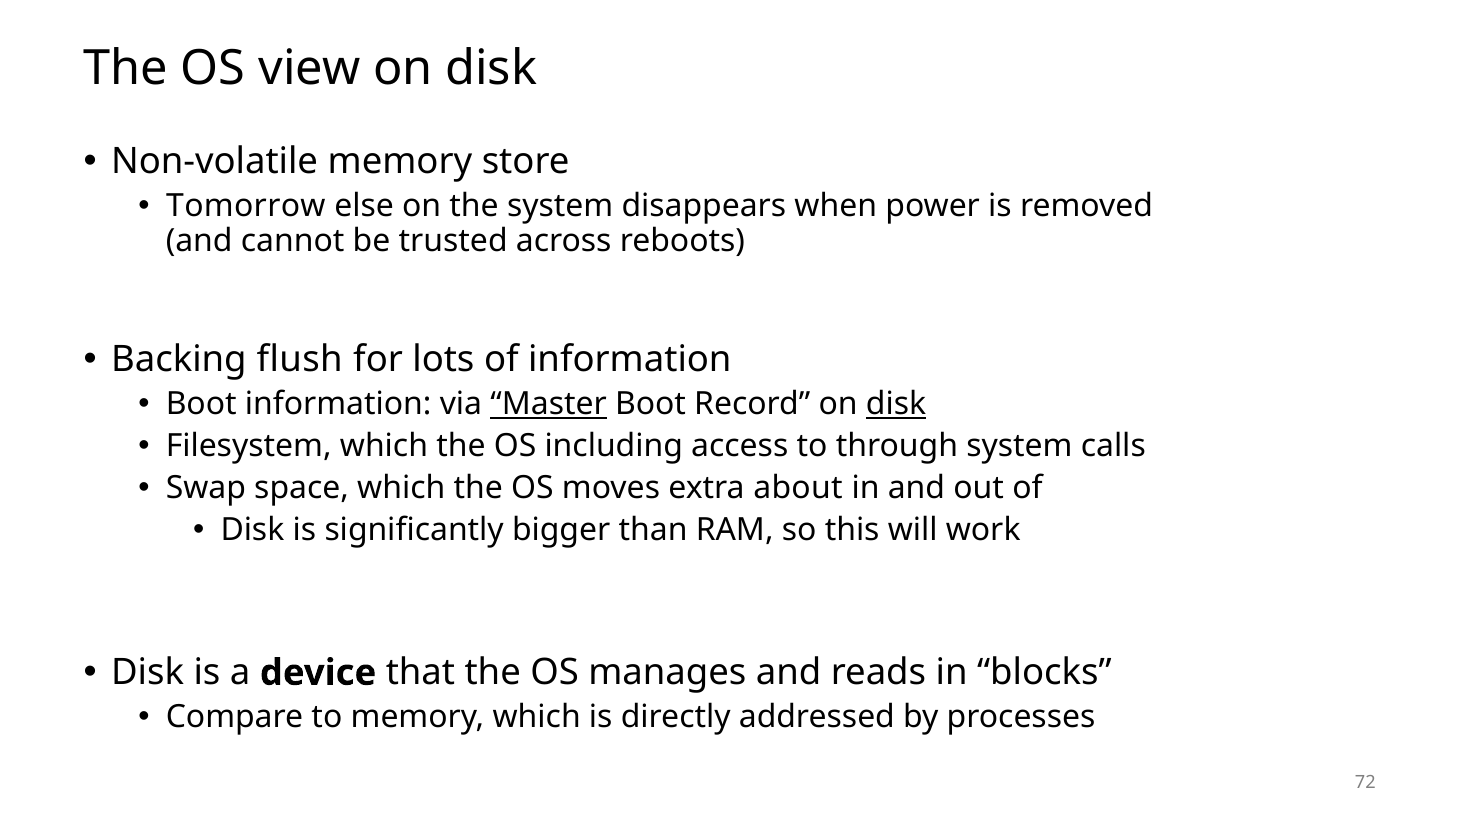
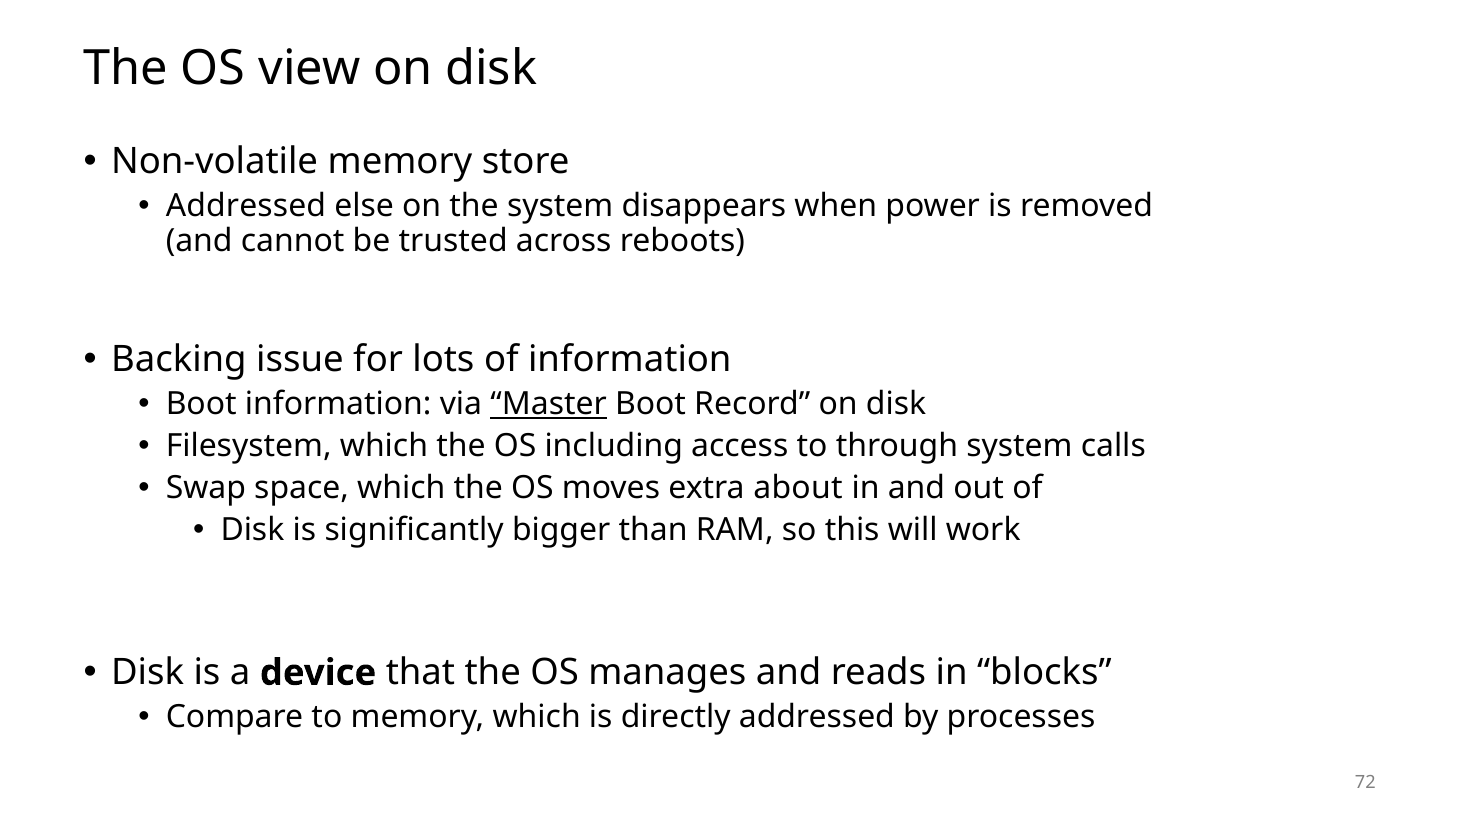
Tomorrow: Tomorrow -> Addressed (246, 206)
flush: flush -> issue (300, 360)
disk underline: present -> none (896, 404)
